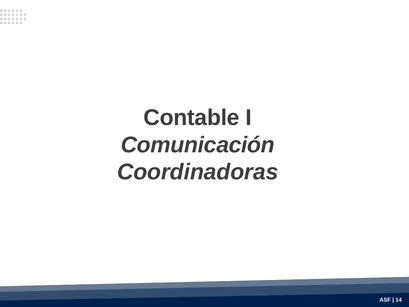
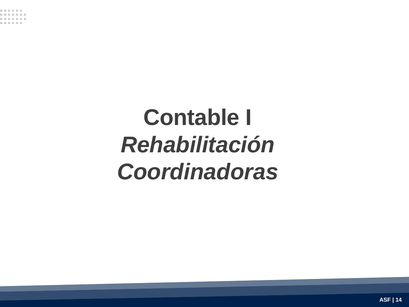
Comunicación: Comunicación -> Rehabilitación (198, 145)
